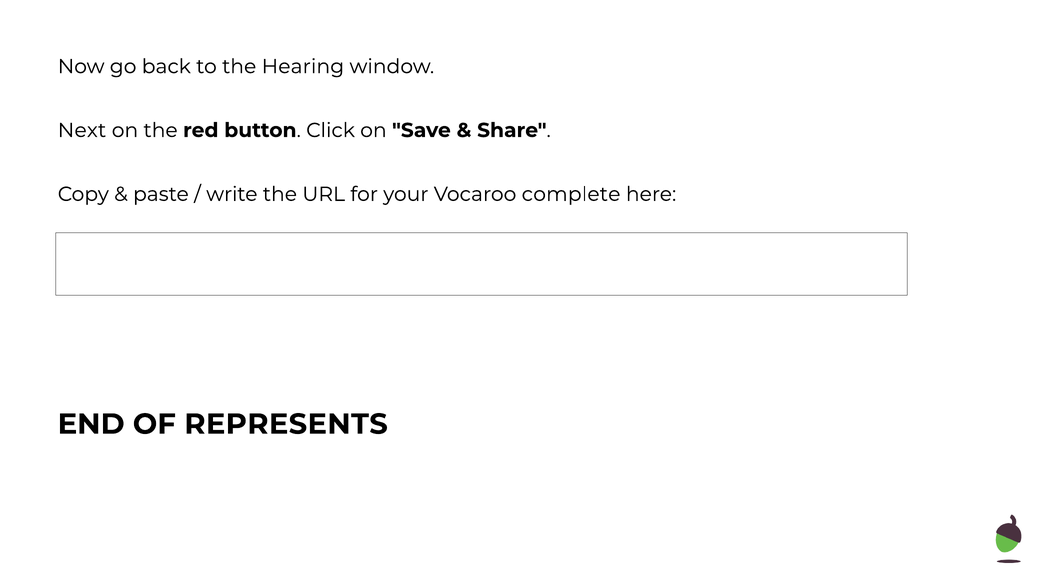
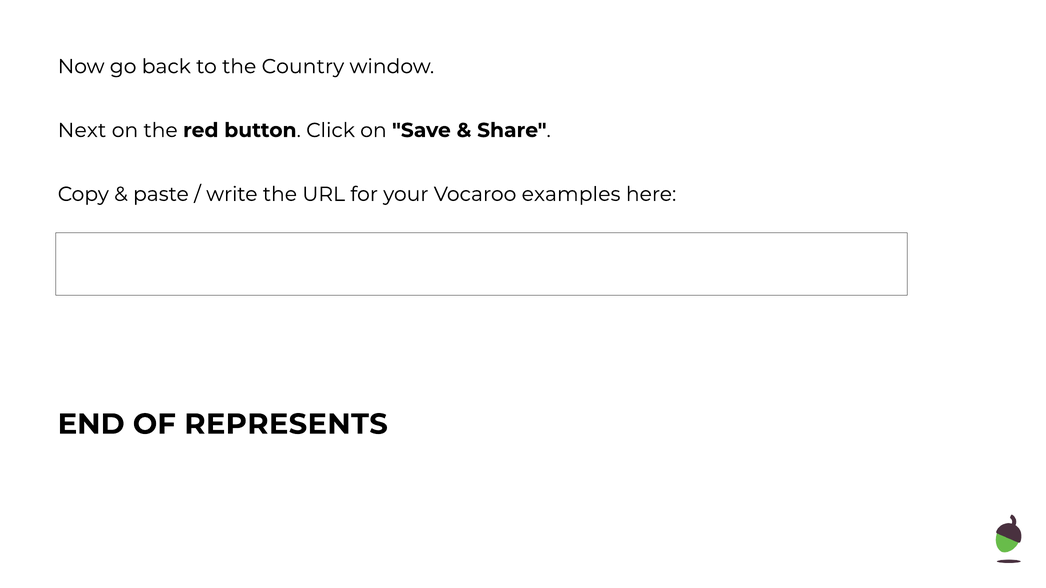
Hearing: Hearing -> Country (303, 67)
complete: complete -> examples (571, 194)
